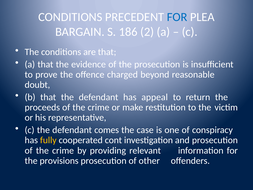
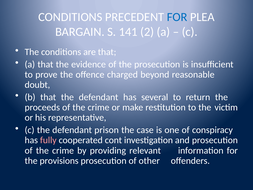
186: 186 -> 141 (128, 32)
appeal: appeal -> several (155, 97)
comes: comes -> prison (107, 130)
fully colour: yellow -> pink (48, 140)
